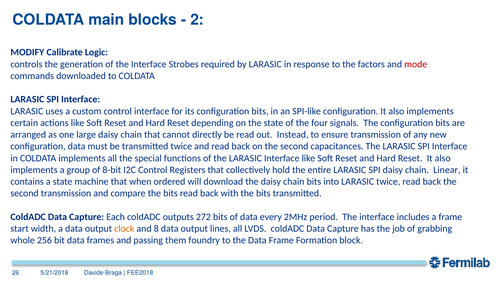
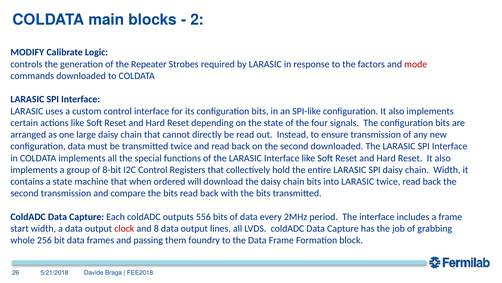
of the Interface: Interface -> Repeater (149, 64)
second capacitances: capacitances -> downloaded (337, 146)
chain Linear: Linear -> Width (447, 170)
272: 272 -> 556 (203, 216)
clock colour: orange -> red (124, 228)
